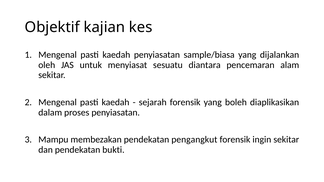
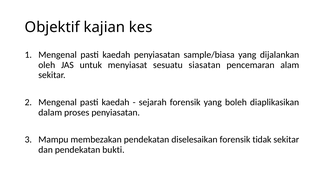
diantara: diantara -> siasatan (205, 65)
pengangkut: pengangkut -> diselesaikan (194, 140)
ingin: ingin -> tidak (262, 140)
